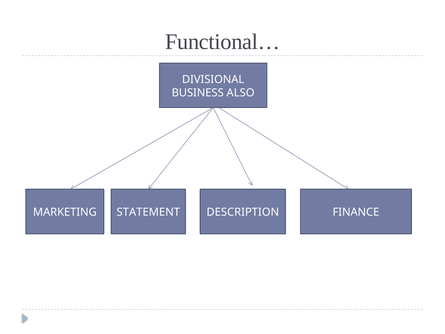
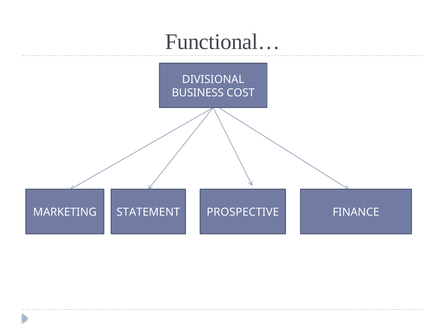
ALSO: ALSO -> COST (241, 93)
DESCRIPTION: DESCRIPTION -> PROSPECTIVE (243, 212)
